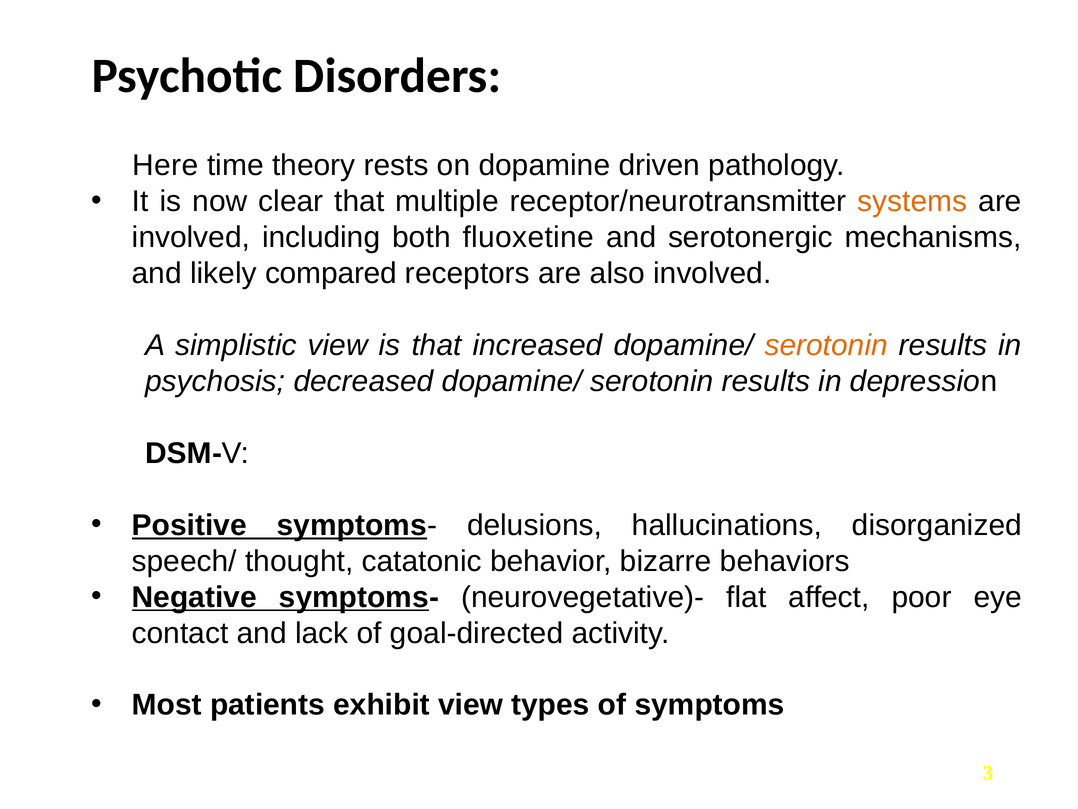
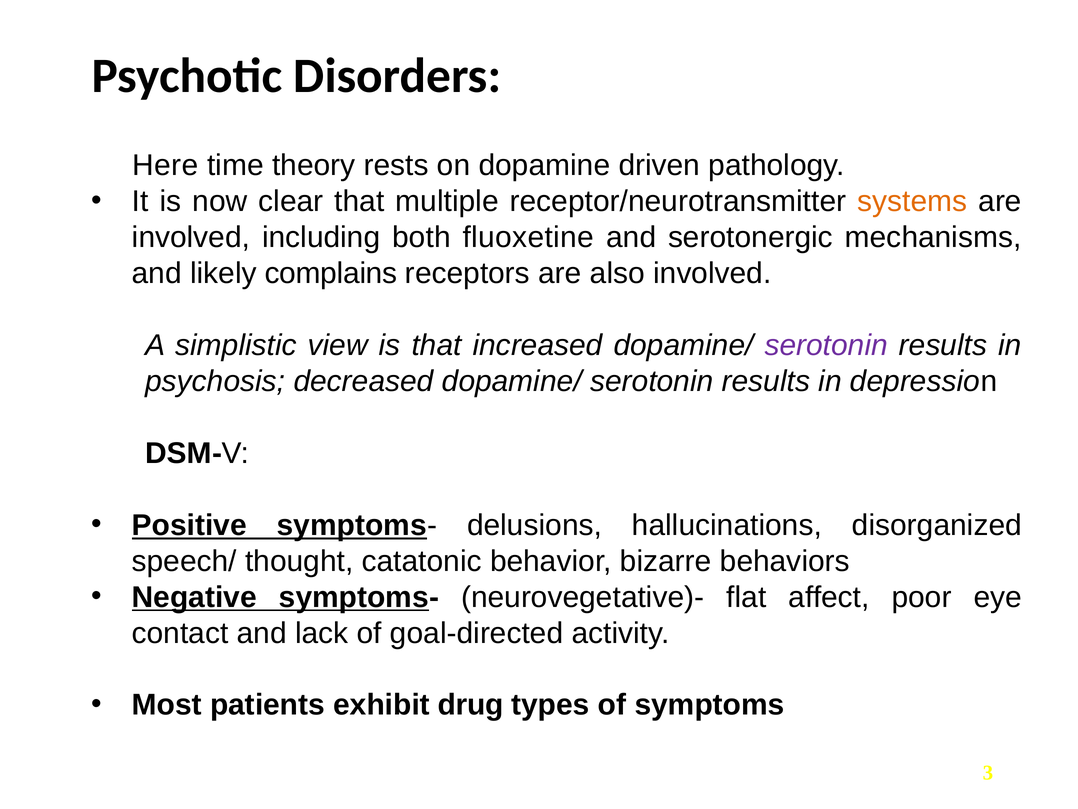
compared: compared -> complains (331, 273)
serotonin colour: orange -> purple (826, 345)
exhibit view: view -> drug (471, 705)
